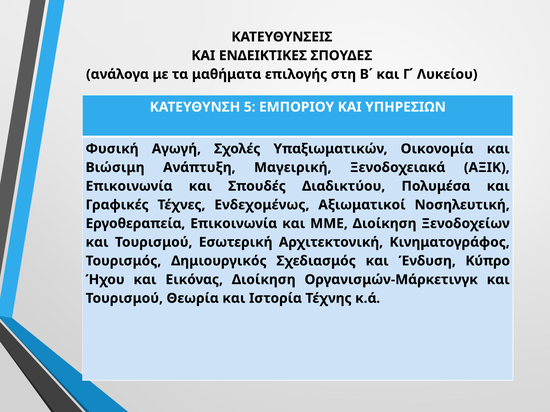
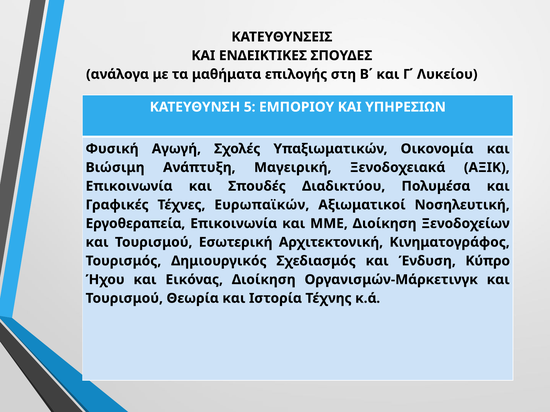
Ενδεχομένως: Ενδεχομένως -> Ευρωπαϊκών (262, 205)
